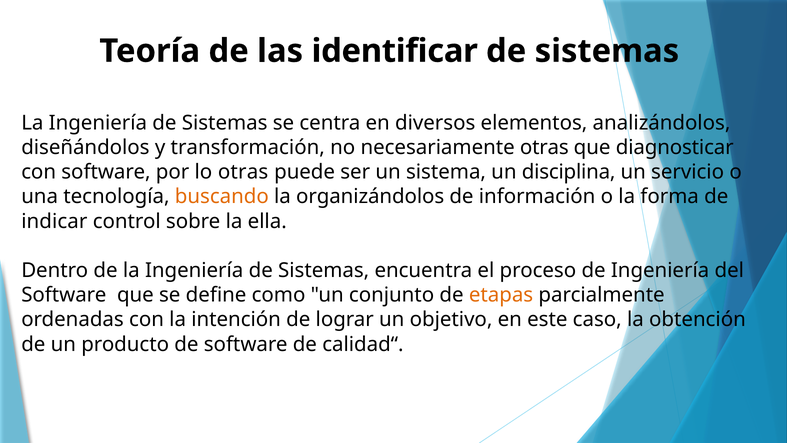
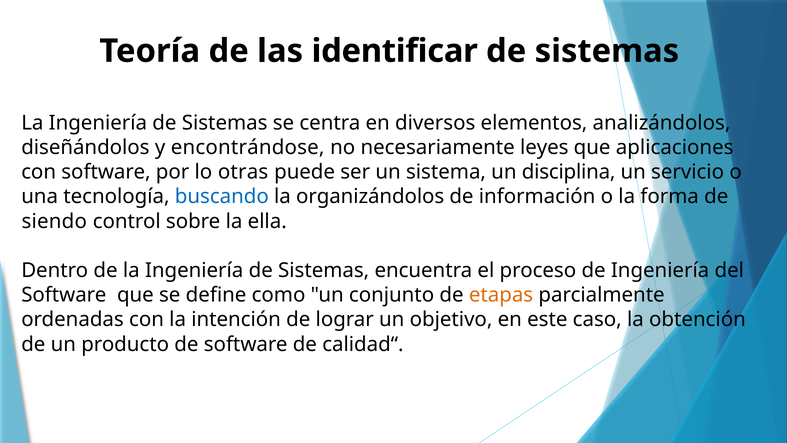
transformación: transformación -> encontrándose (248, 147)
necesariamente otras: otras -> leyes (544, 147)
diagnosticar: diagnosticar -> aplicaciones (675, 147)
buscando colour: orange -> blue (222, 197)
indicar: indicar -> siendo (54, 221)
